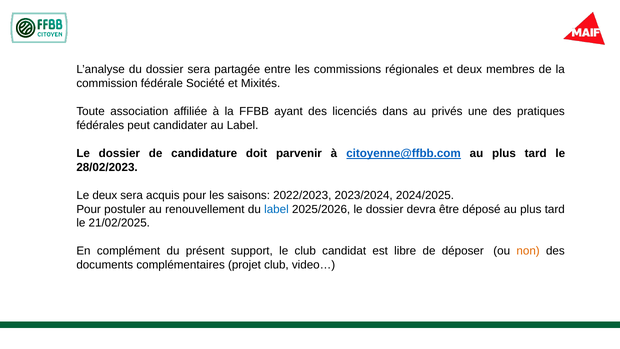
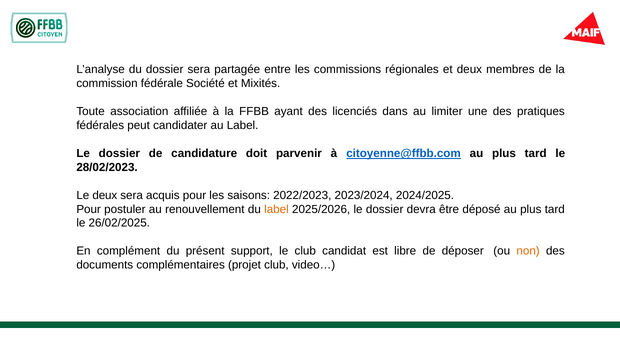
privés: privés -> limiter (447, 111)
label colour: blue -> orange (276, 209)
21/02/2025: 21/02/2025 -> 26/02/2025 (119, 223)
